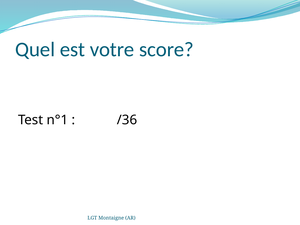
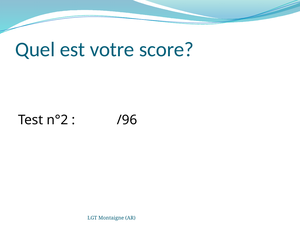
n°1: n°1 -> n°2 (57, 120)
/36: /36 -> /96 (127, 120)
